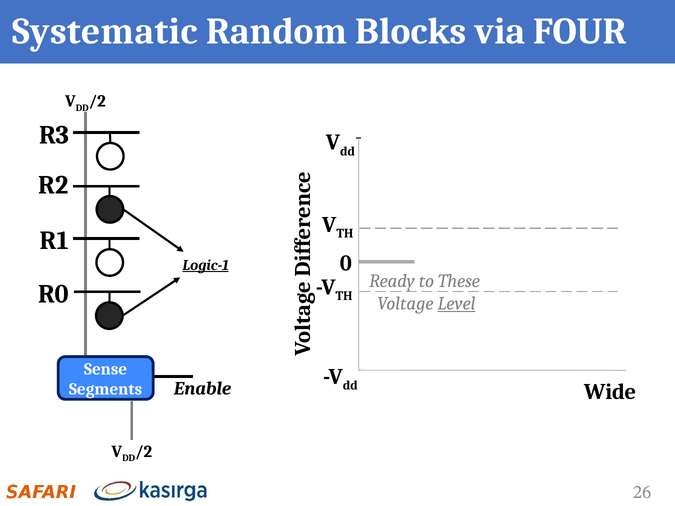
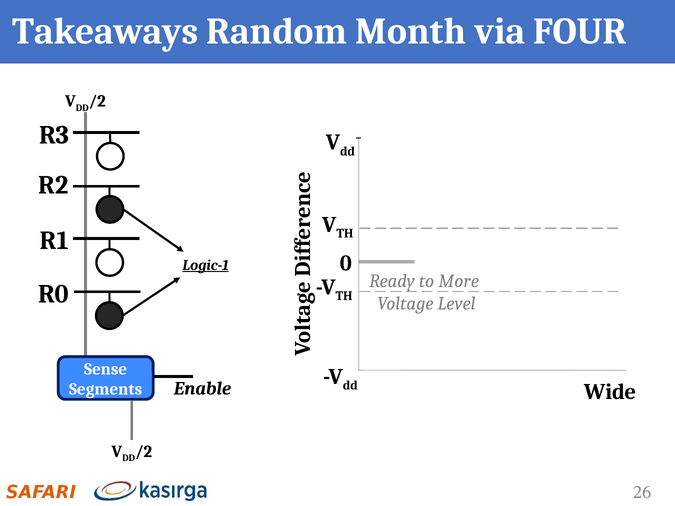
Systematic: Systematic -> Takeaways (105, 32)
Blocks: Blocks -> Month (411, 32)
These: These -> More (459, 281)
Level underline: present -> none (457, 304)
